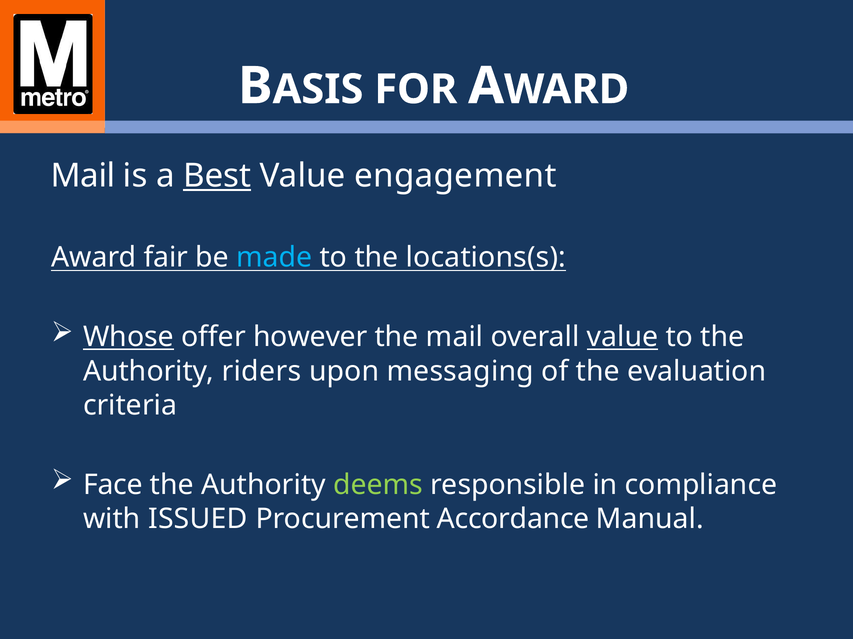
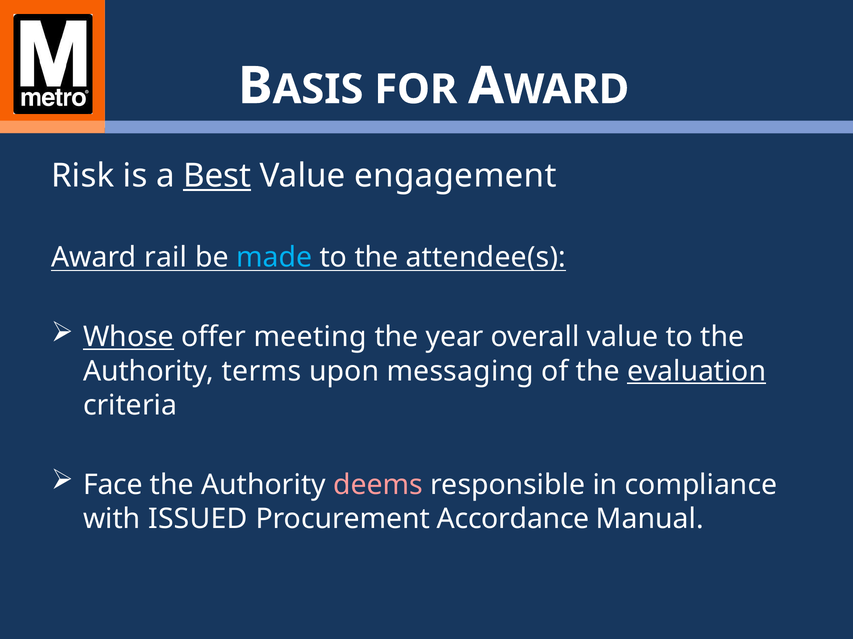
Mail: Mail -> Risk (83, 176)
fair: fair -> rail (166, 258)
locations(s: locations(s -> attendee(s (486, 258)
however: however -> meeting (310, 337)
the mail: mail -> year (455, 337)
value underline: present -> none (623, 337)
riders: riders -> terms (262, 372)
evaluation underline: none -> present (697, 372)
deems colour: light green -> pink (378, 485)
